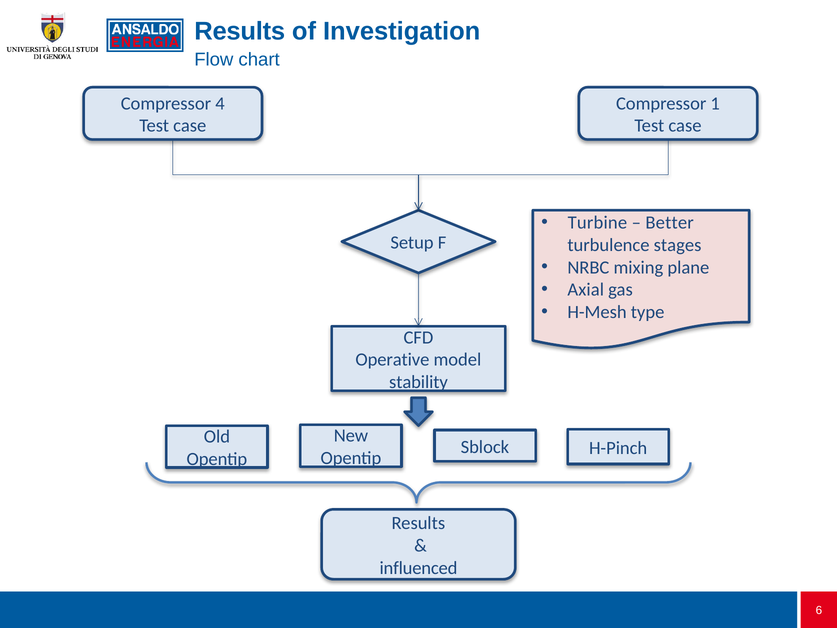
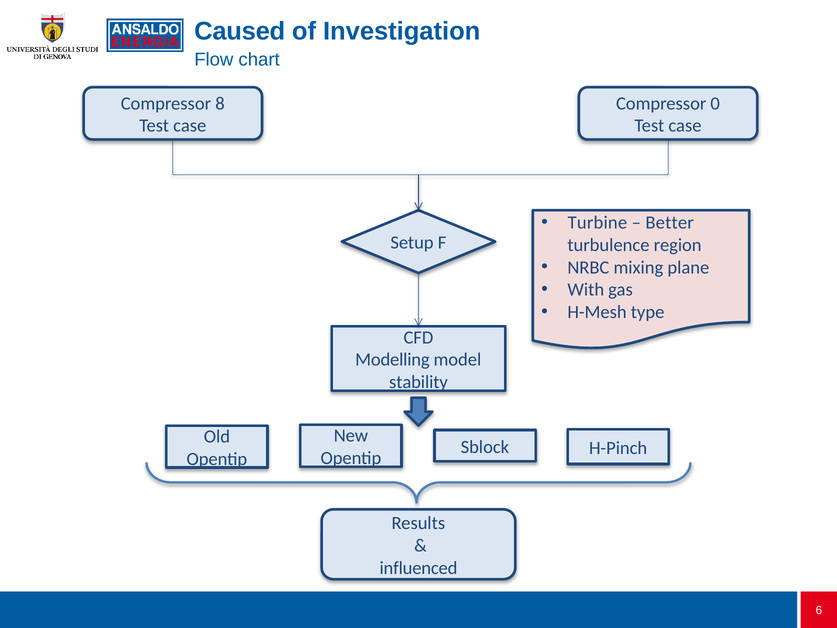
Results: Results -> Caused (240, 31)
4: 4 -> 8 (220, 103)
1: 1 -> 0 (715, 103)
stages: stages -> region (678, 245)
Axial: Axial -> With (586, 290)
Operative: Operative -> Modelling (392, 360)
